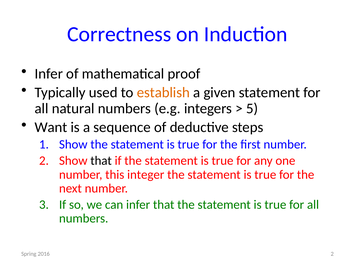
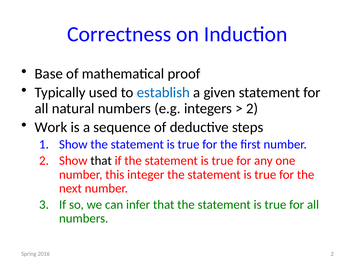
Infer: Infer -> Base (49, 74)
establish colour: orange -> blue (163, 93)
5: 5 -> 2 (252, 109)
Want: Want -> Work (51, 127)
